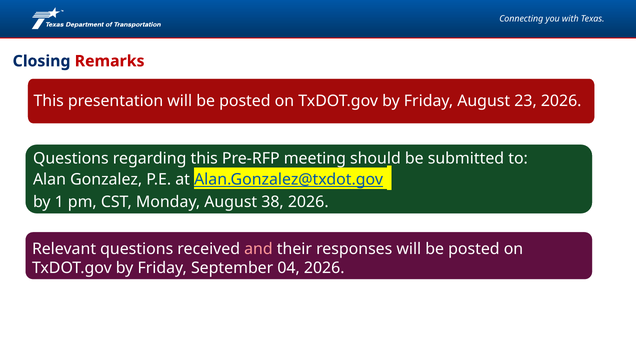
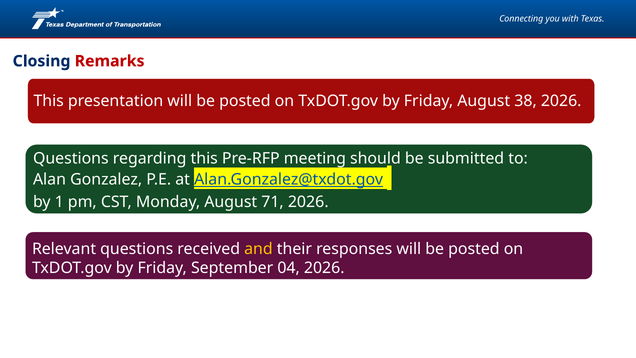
23: 23 -> 38 (526, 101)
38: 38 -> 71 (273, 202)
and colour: pink -> yellow (258, 249)
